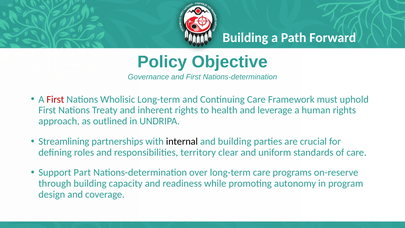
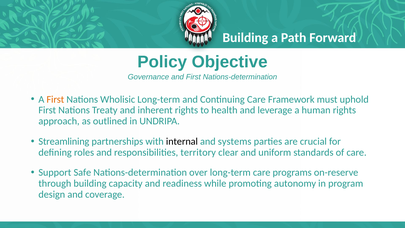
First colour: red -> orange (55, 99)
and building: building -> systems (235, 141)
Part: Part -> Safe (82, 172)
